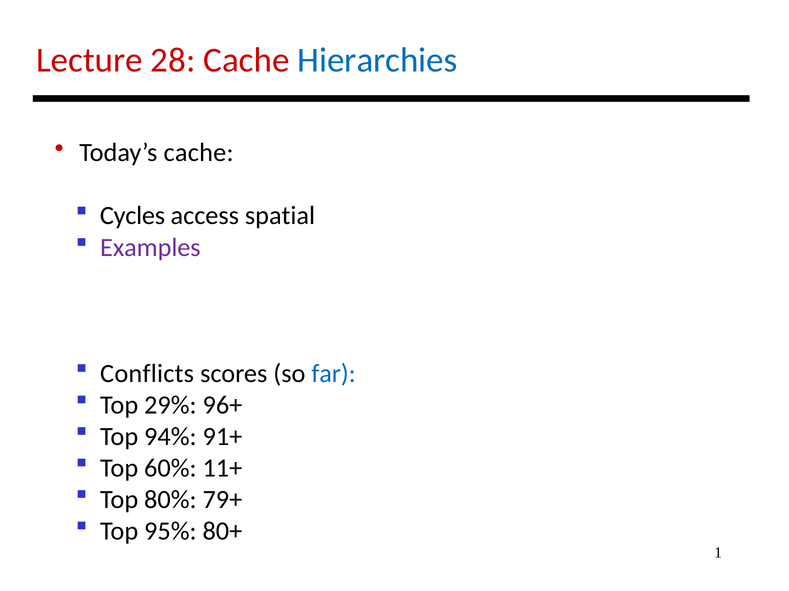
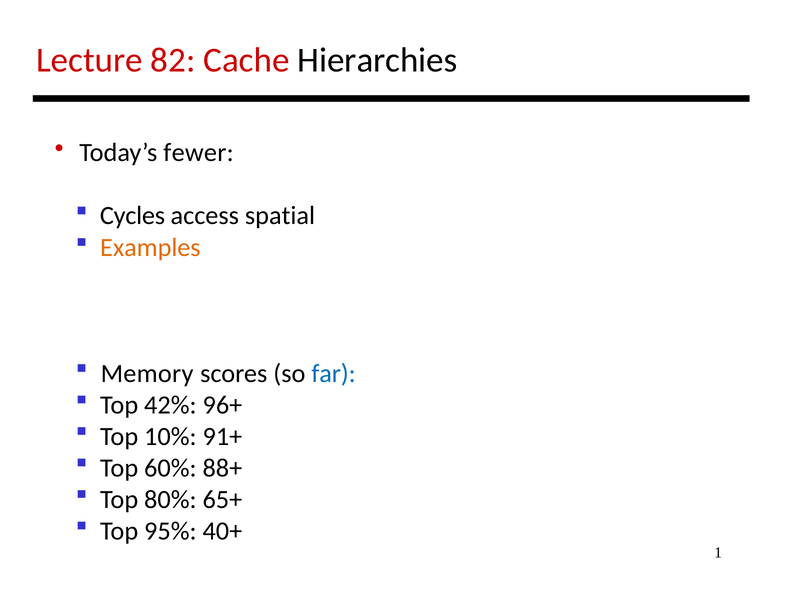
28: 28 -> 82 (173, 60)
Hierarchies colour: blue -> black (377, 60)
Today’s cache: cache -> fewer (199, 153)
Examples colour: purple -> orange (150, 248)
Conflicts: Conflicts -> Memory (147, 374)
29%: 29% -> 42% (170, 405)
94%: 94% -> 10% (170, 437)
11+: 11+ -> 88+ (222, 469)
79+: 79+ -> 65+ (222, 500)
80+: 80+ -> 40+ (222, 532)
